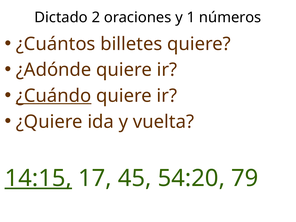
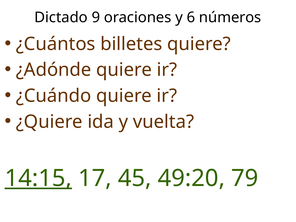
2: 2 -> 9 (96, 17)
1: 1 -> 6 (191, 17)
¿Cuándo underline: present -> none (54, 96)
54:20: 54:20 -> 49:20 (191, 178)
